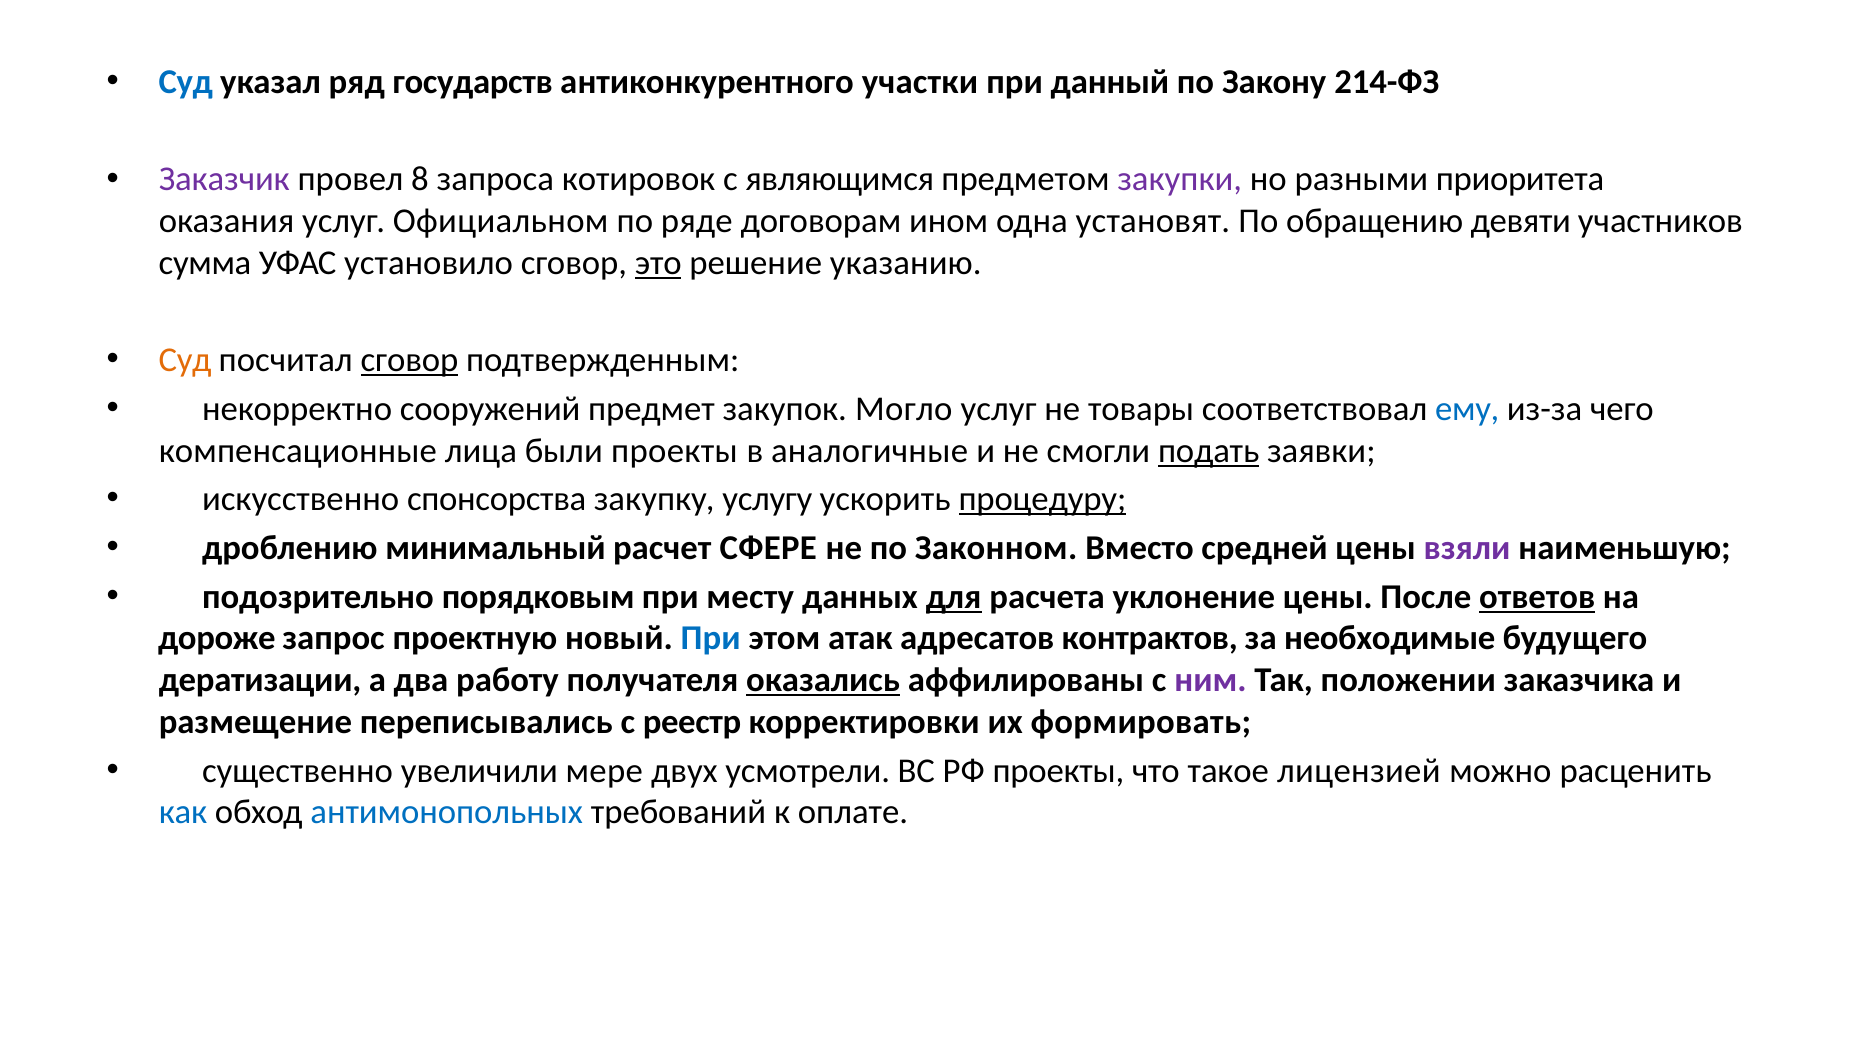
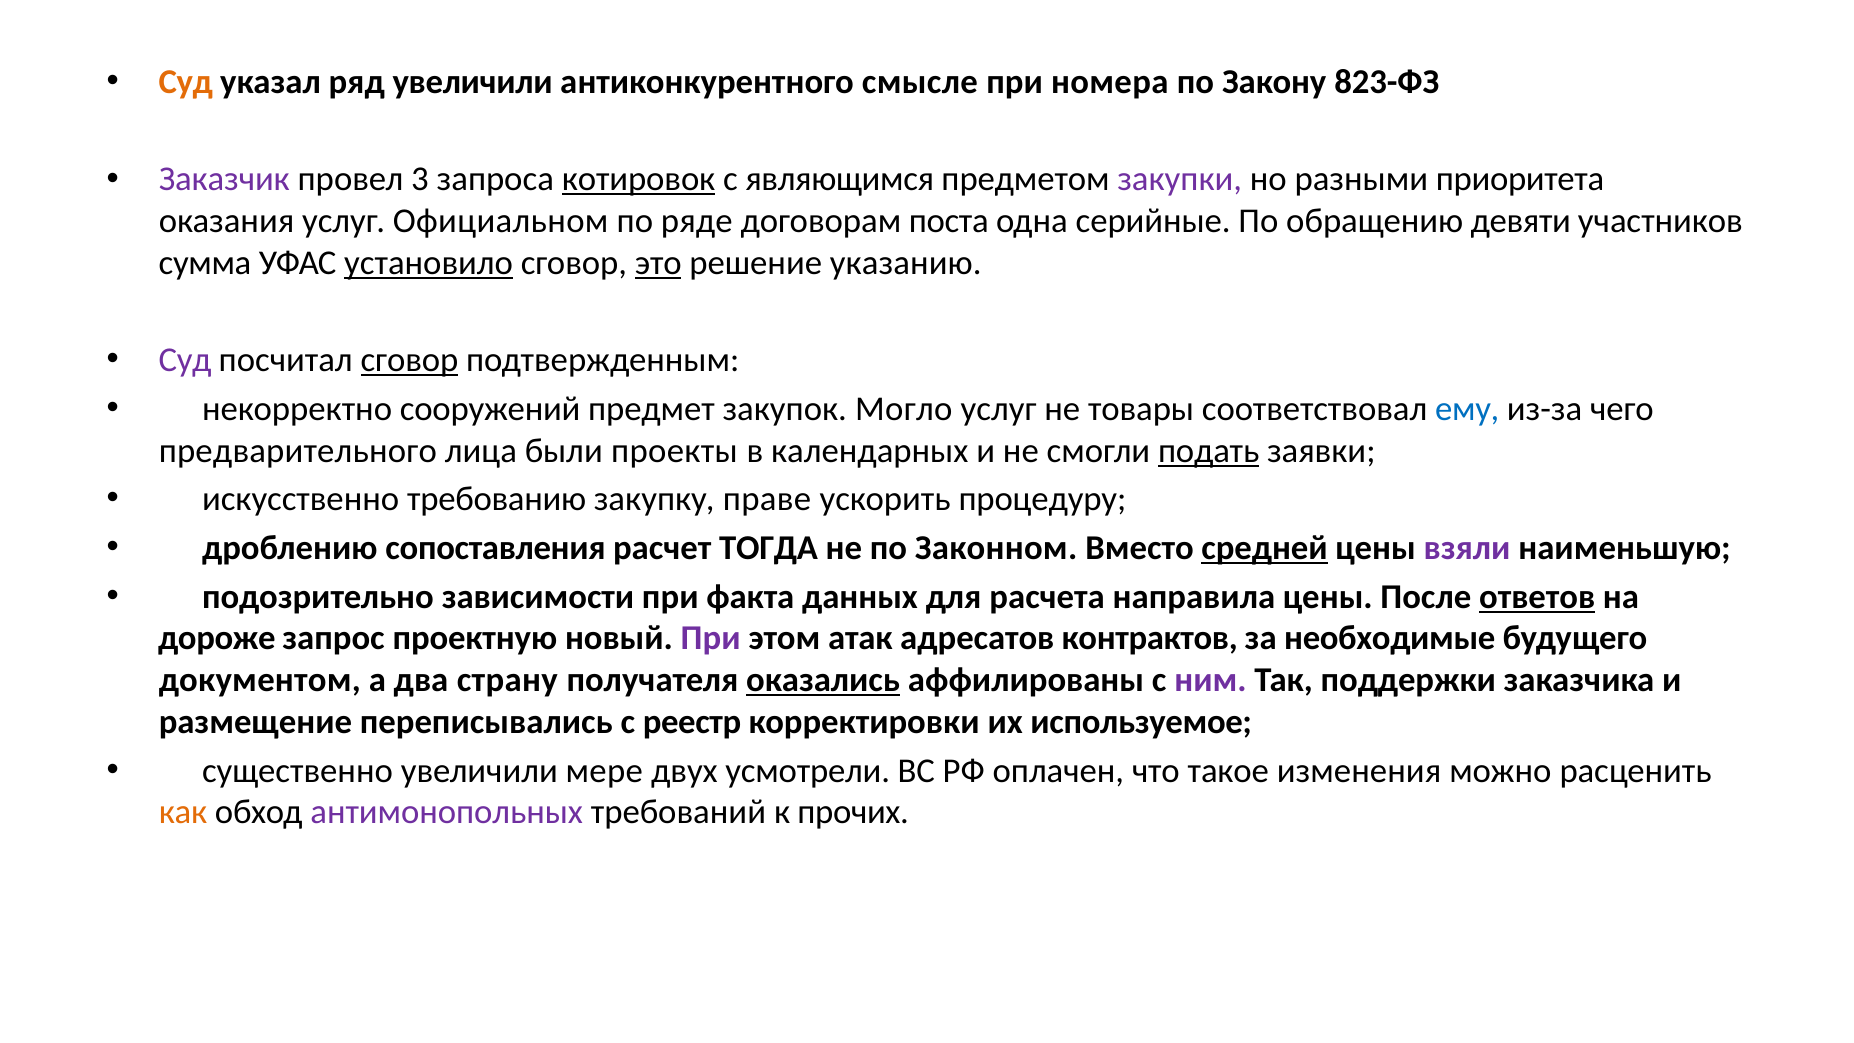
Суд colour: blue -> orange (186, 82)
ряд государств: государств -> увеличили (473, 82)
участки: участки -> смысле (920, 82)
данный: данный -> номера (1110, 82)
214-ФЗ: 214-ФЗ -> 823-ФЗ (1387, 82)
8: 8 -> 3 (420, 179)
котировок underline: none -> present (639, 179)
ином: ином -> поста (949, 221)
установят: установят -> серийные (1153, 221)
установило underline: none -> present (429, 263)
Суд colour: orange -> purple (185, 360)
компенсационные: компенсационные -> предварительного (298, 451)
аналогичные: аналогичные -> календарных (870, 451)
спонсорства: спонсорства -> требованию (497, 499)
услугу: услугу -> праве (767, 499)
процедуру underline: present -> none (1042, 499)
минимальный: минимальный -> сопоставления (496, 548)
СФЕРЕ: СФЕРЕ -> ТОГДА (769, 548)
средней underline: none -> present (1265, 548)
порядковым: порядковым -> зависимости (538, 597)
месту: месту -> факта (750, 597)
для underline: present -> none (954, 597)
уклонение: уклонение -> направила (1194, 597)
При colour: blue -> purple (711, 638)
дератизации: дератизации -> документом (260, 680)
работу: работу -> страну (507, 680)
положении: положении -> поддержки (1408, 680)
формировать: формировать -> используемое (1141, 722)
РФ проекты: проекты -> оплачен (1058, 770)
лицензией: лицензией -> изменения (1359, 770)
как colour: blue -> orange (183, 812)
антимонопольных colour: blue -> purple (447, 812)
оплате: оплате -> прочих (853, 812)
